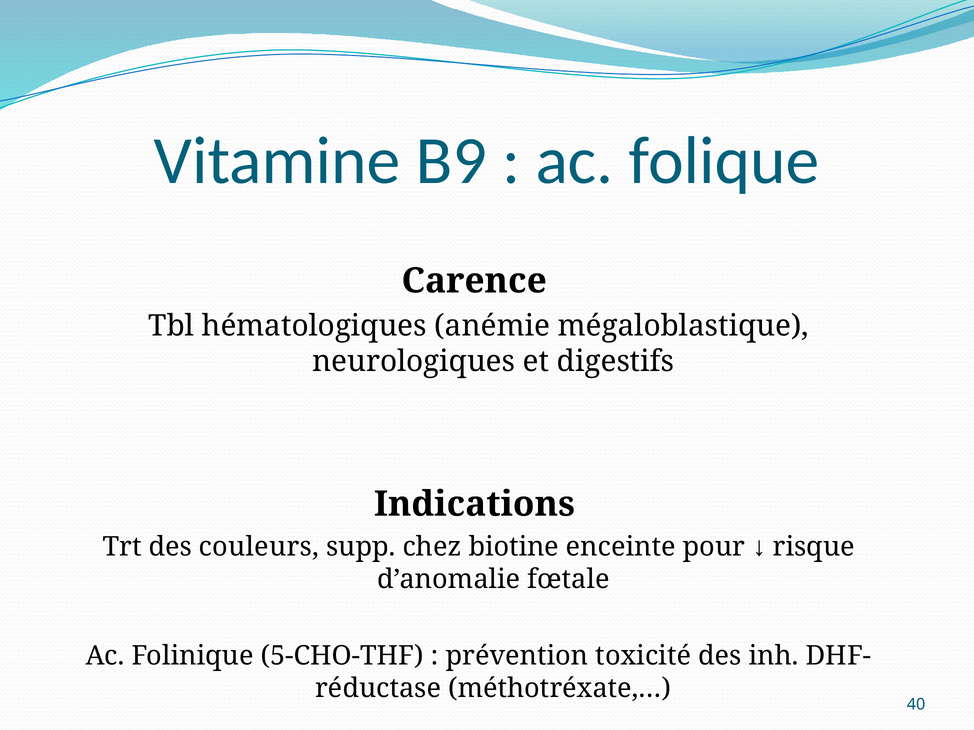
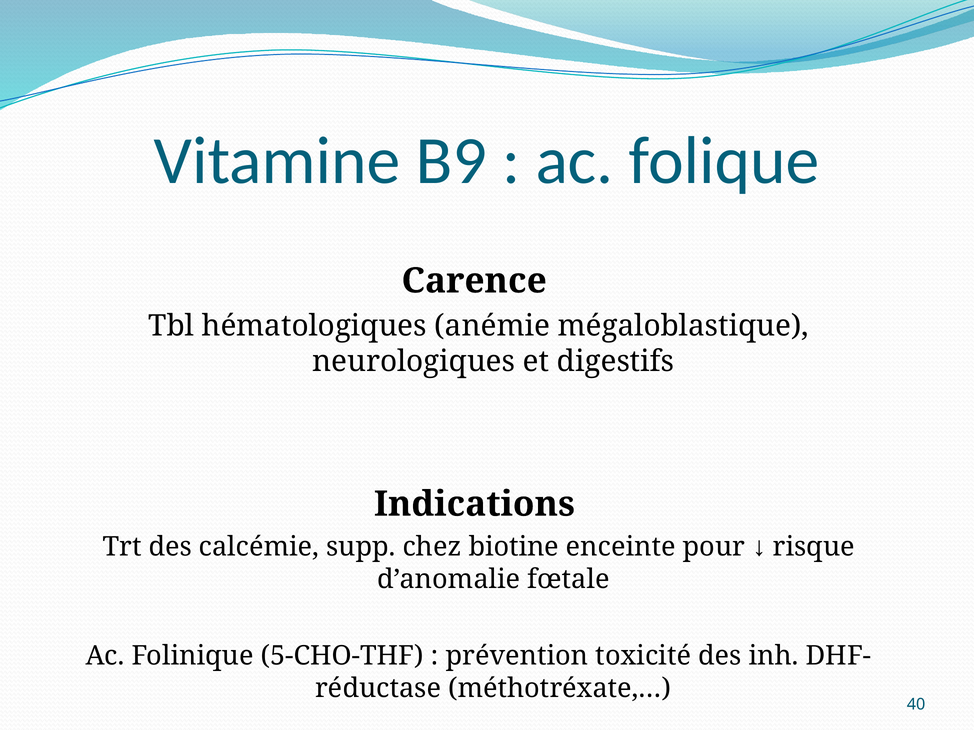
couleurs: couleurs -> calcémie (259, 547)
